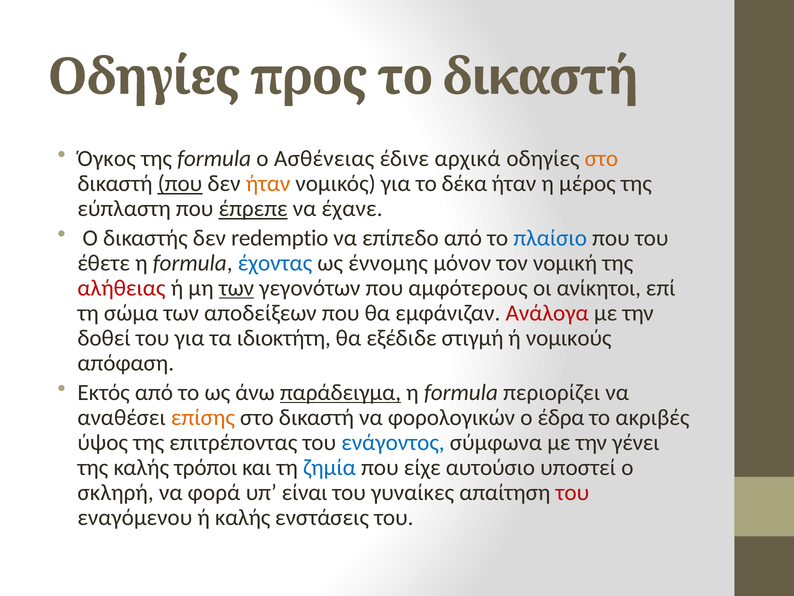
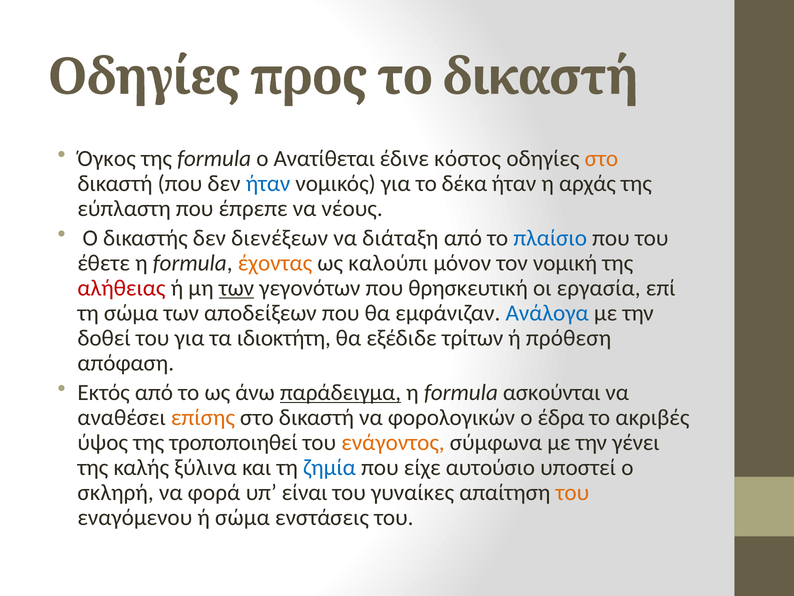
Ασθένειας: Ασθένειας -> Ανατίθεται (324, 158)
αρχικά: αρχικά -> κόστος (468, 158)
που underline: present -> none (180, 183)
ήταν colour: orange -> blue (268, 183)
μέρος: μέρος -> αρχάς (587, 183)
έπρεπε underline: present -> none (253, 208)
έχανε: έχανε -> νέους (352, 208)
redemptio: redemptio -> διενέξεων (280, 238)
επίπεδο: επίπεδο -> διάταξη (400, 238)
έχοντας colour: blue -> orange (275, 263)
έννομης: έννομης -> καλούπι (388, 263)
αμφότερους: αμφότερους -> θρησκευτική (468, 288)
ανίκητοι: ανίκητοι -> εργασία (599, 288)
Ανάλογα colour: red -> blue (547, 313)
στιγμή: στιγμή -> τρίτων (473, 338)
νομικούς: νομικούς -> πρόθεση (569, 338)
περιορίζει: περιορίζει -> ασκούνται (552, 392)
επιτρέποντας: επιτρέποντας -> τροποποιηθεί (233, 442)
ενάγοντος colour: blue -> orange (393, 442)
τρόποι: τρόποι -> ξύλινα (206, 467)
του colour: red -> orange (572, 492)
ή καλής: καλής -> σώμα (242, 517)
